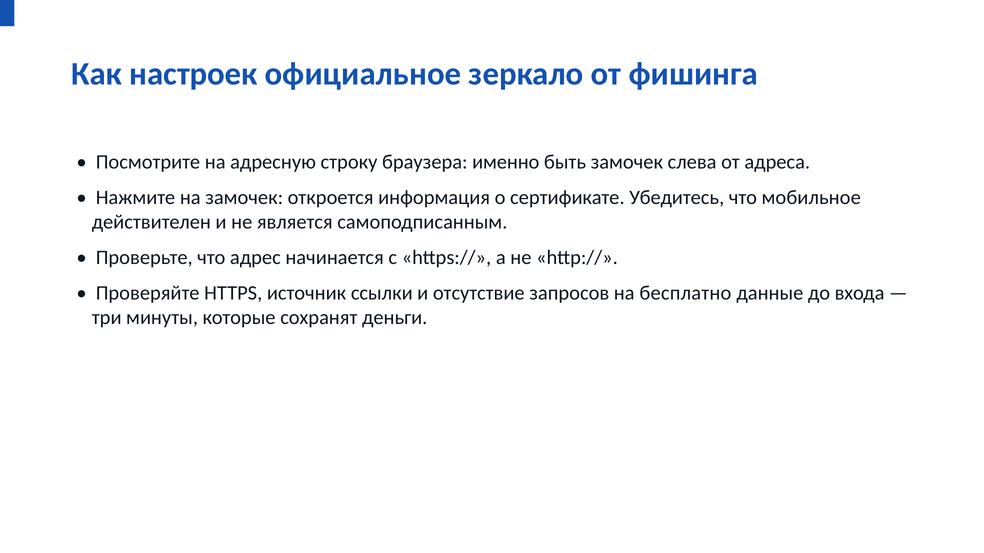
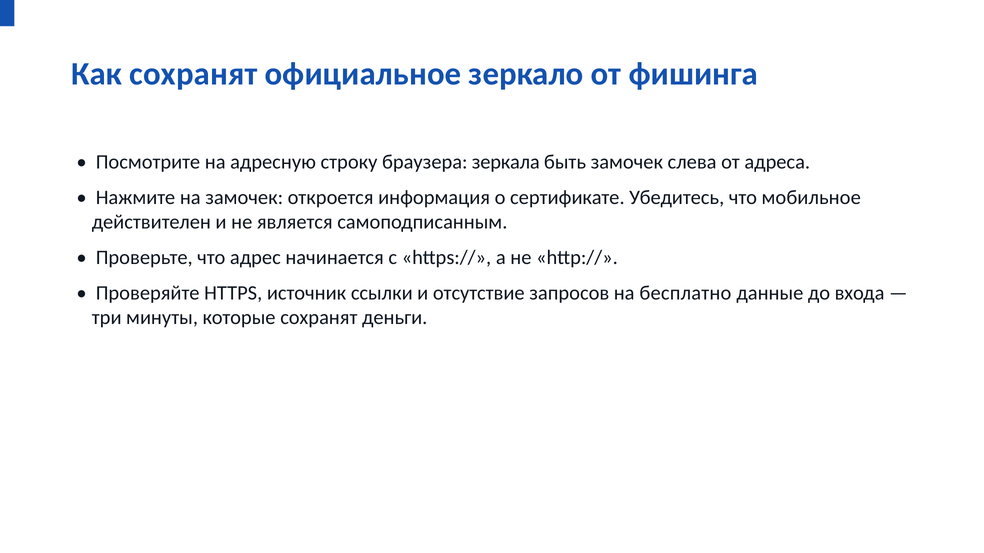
Как настроек: настроек -> сохранят (193, 74)
именно: именно -> зеркала (506, 162)
